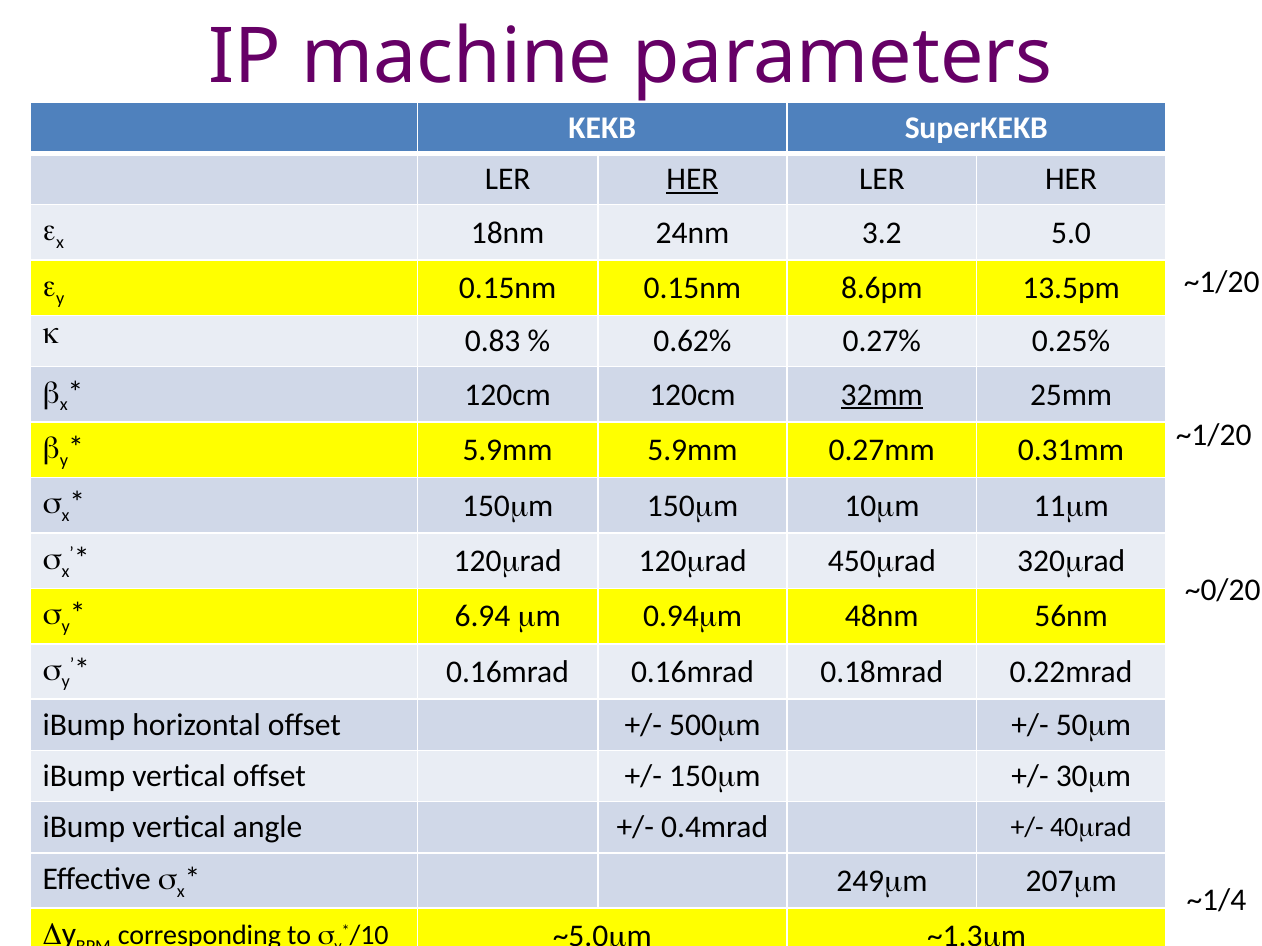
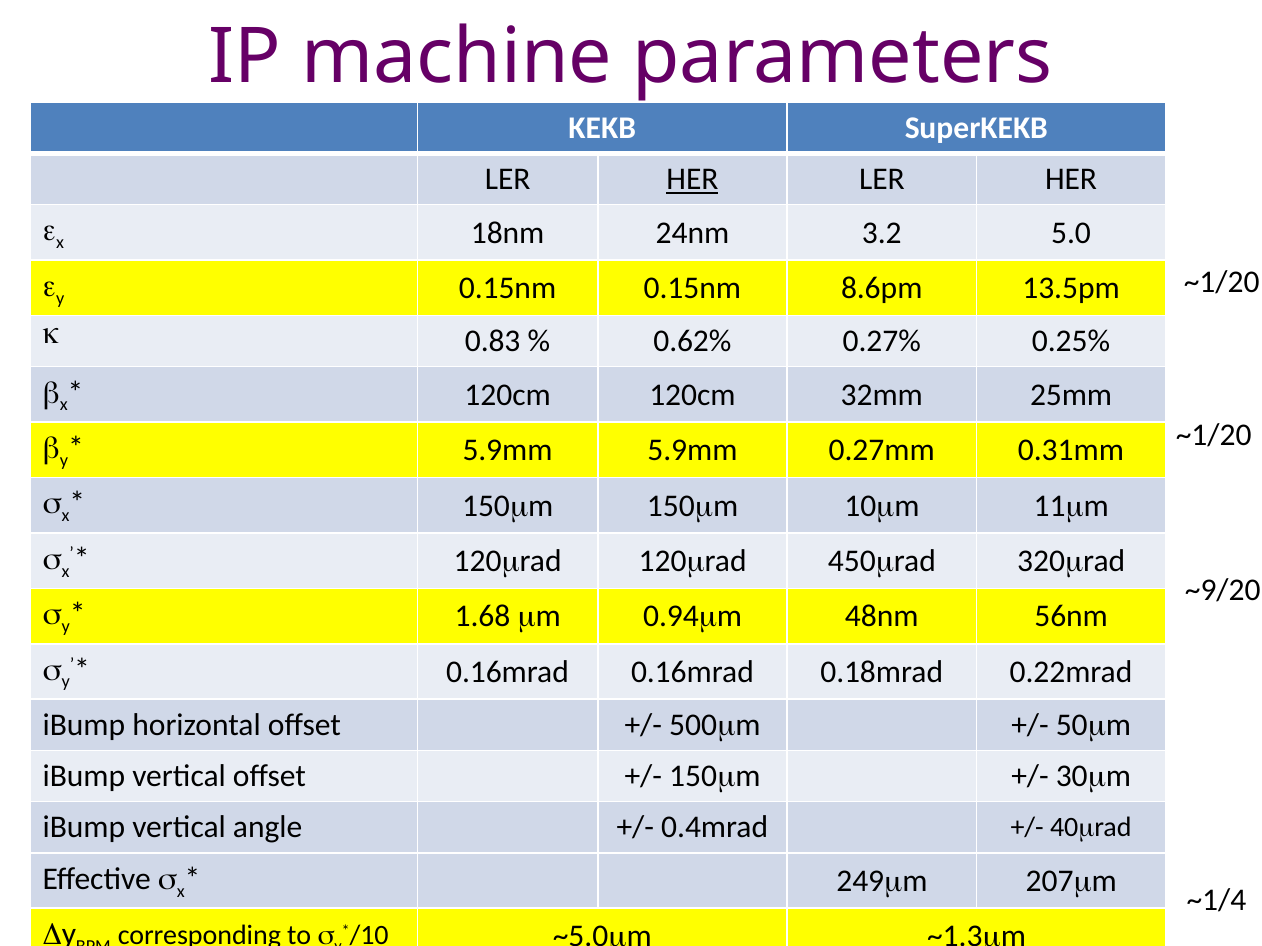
32mm underline: present -> none (882, 395)
~0/20: ~0/20 -> ~9/20 (1223, 590)
6.94: 6.94 -> 1.68 (482, 617)
